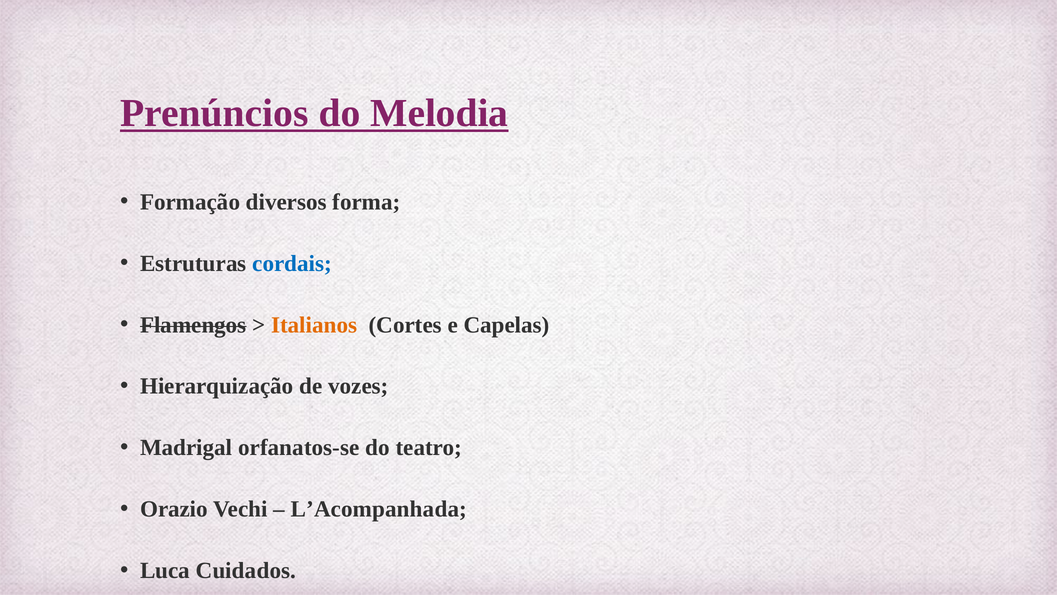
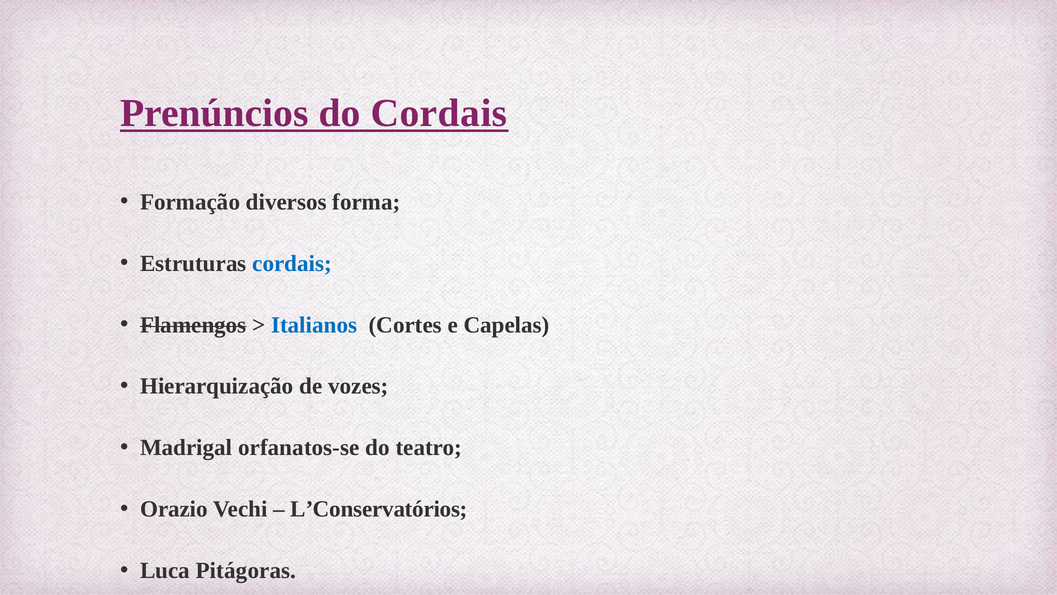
do Melodia: Melodia -> Cordais (439, 113)
Italianos colour: orange -> blue (314, 325)
L’Acompanhada: L’Acompanhada -> L’Conservatórios (379, 509)
Cuidados: Cuidados -> Pitágoras (246, 570)
